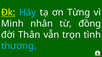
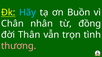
Từng: Từng -> Buồn (79, 13)
Minh: Minh -> Chân (12, 24)
thương colour: light blue -> pink (19, 46)
